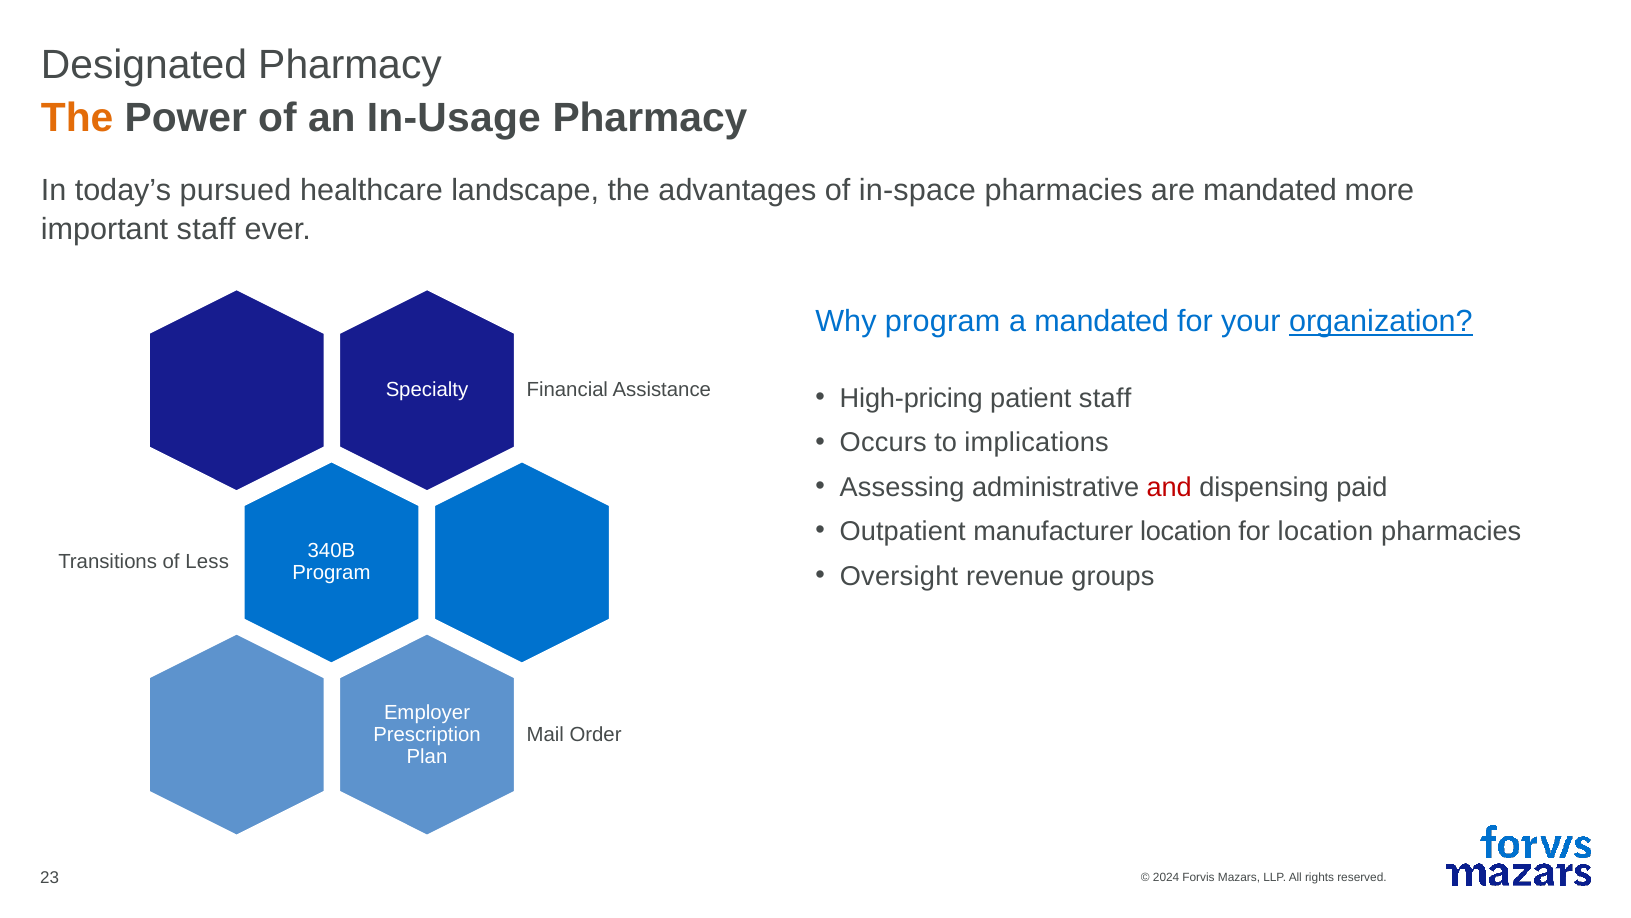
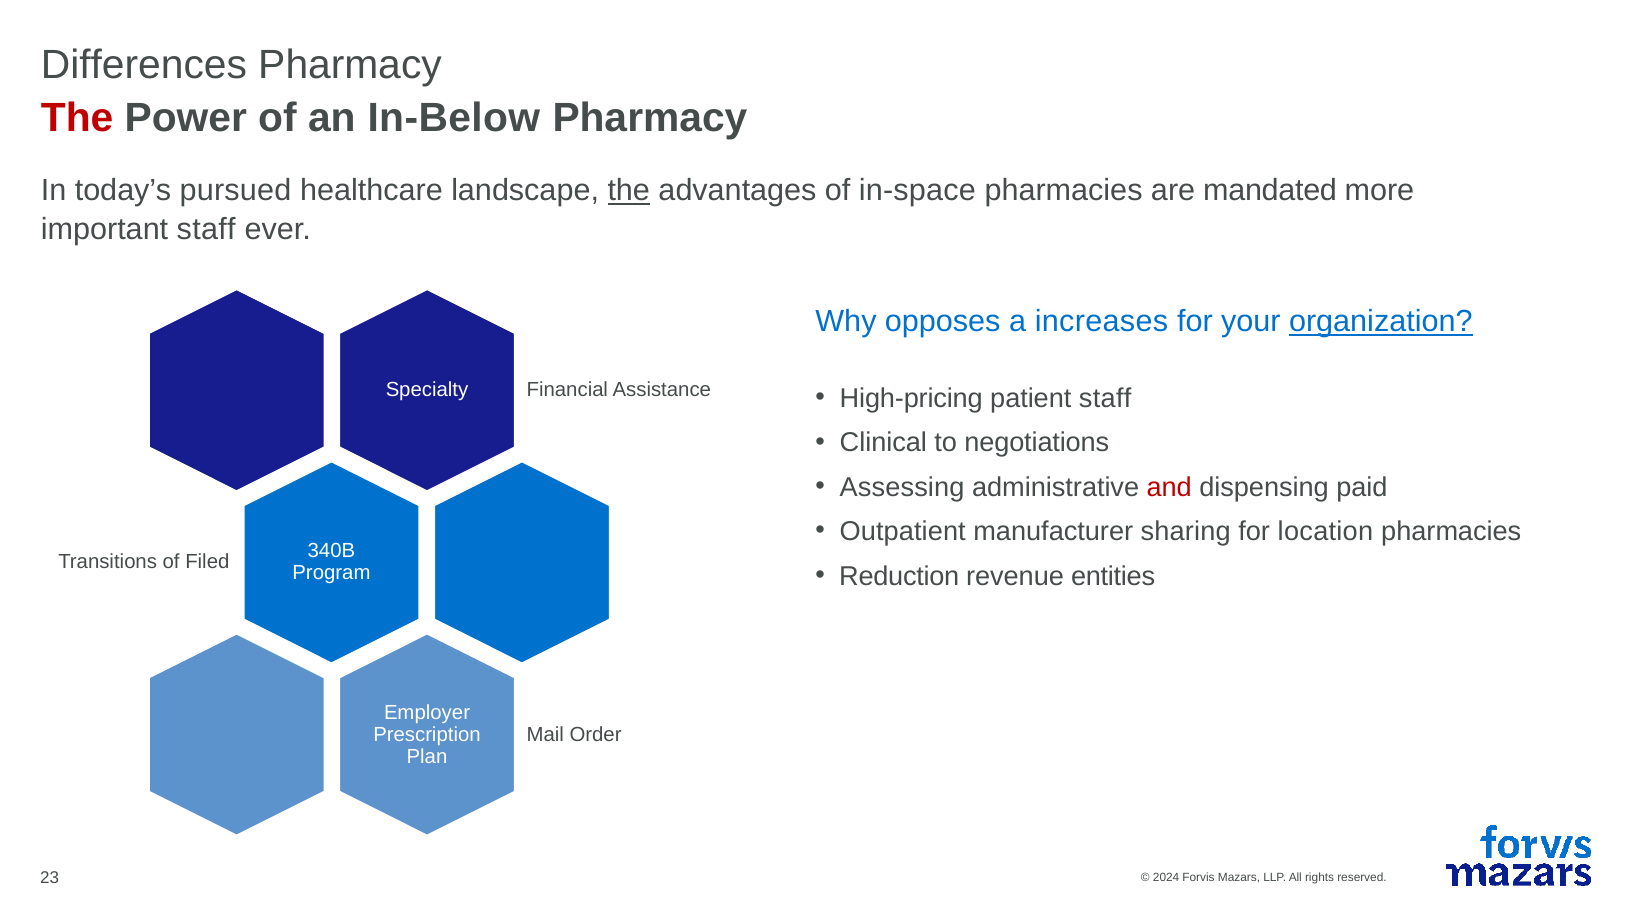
Designated: Designated -> Differences (144, 65)
The colour: orange -> red (77, 118)
In-Usage: In-Usage -> In-Below (454, 118)
the underline: none -> present (629, 191)
Why program: program -> opposes (943, 322)
a mandated: mandated -> increases (1101, 322)
Occurs: Occurs -> Clinical (883, 442)
implications: implications -> negotiations (1037, 442)
manufacturer location: location -> sharing (1186, 531)
Less: Less -> Filed (207, 562)
Oversight: Oversight -> Reduction (899, 576)
groups: groups -> entities (1113, 576)
